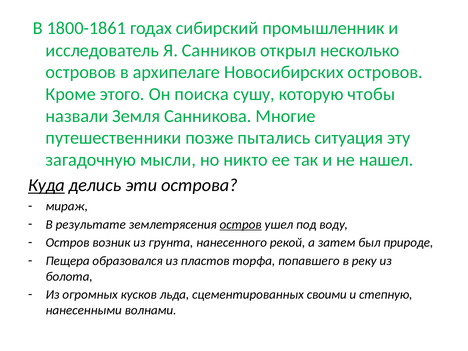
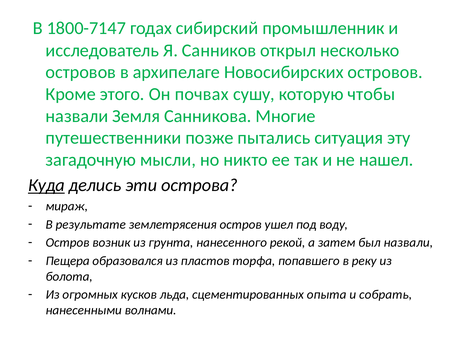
1800-1861: 1800-1861 -> 1800-7147 (86, 28)
поиска: поиска -> почвах (202, 94)
остров underline: present -> none (241, 224)
был природе: природе -> назвали (408, 243)
своими: своими -> опыта (327, 295)
степную: степную -> собрать (386, 295)
